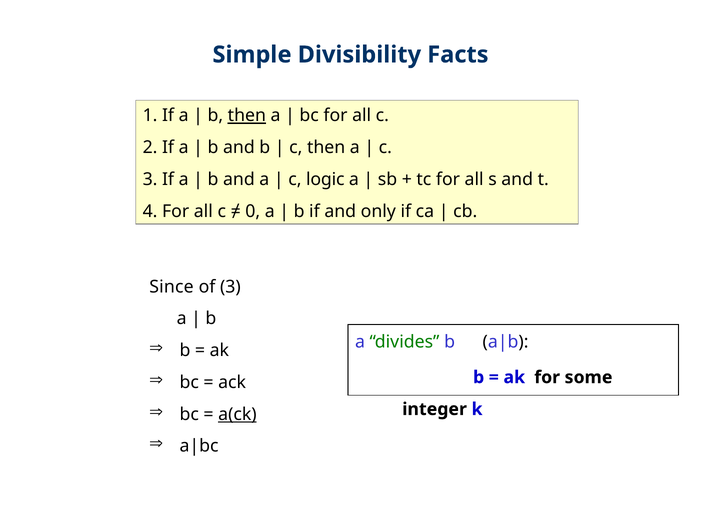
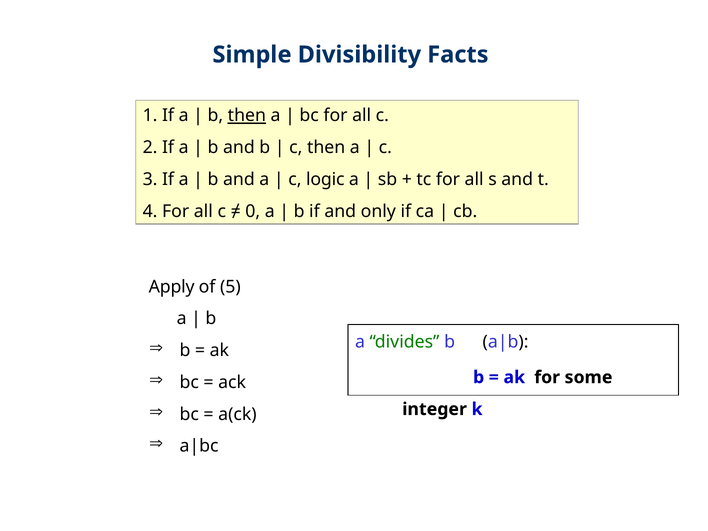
Since: Since -> Apply (172, 287)
of 3: 3 -> 5 (230, 287)
a(ck underline: present -> none (237, 414)
